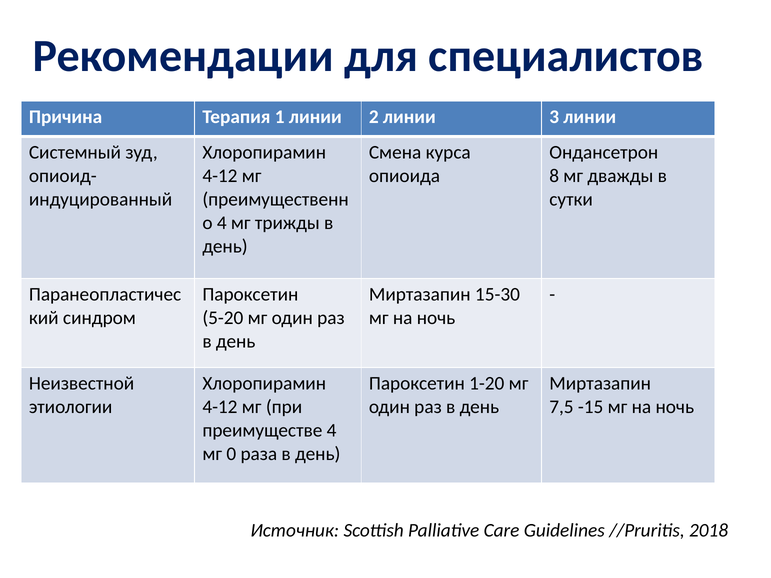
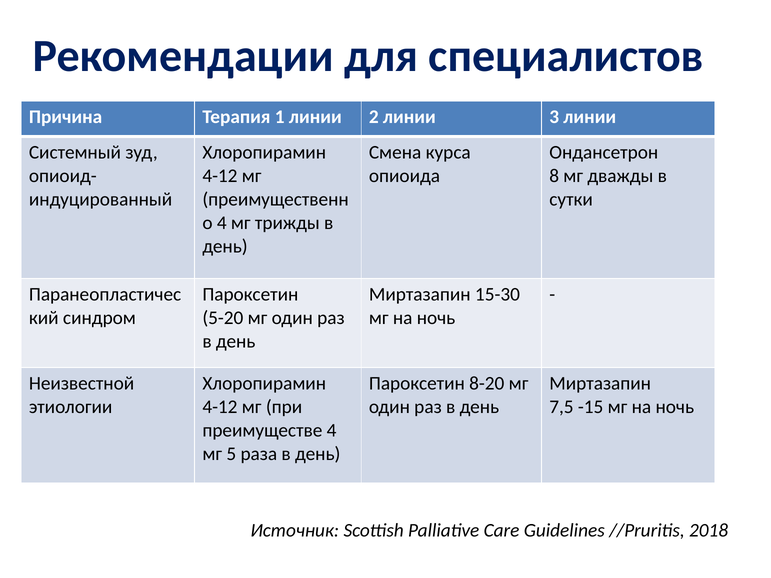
1-20: 1-20 -> 8-20 (487, 384)
0: 0 -> 5 (231, 454)
